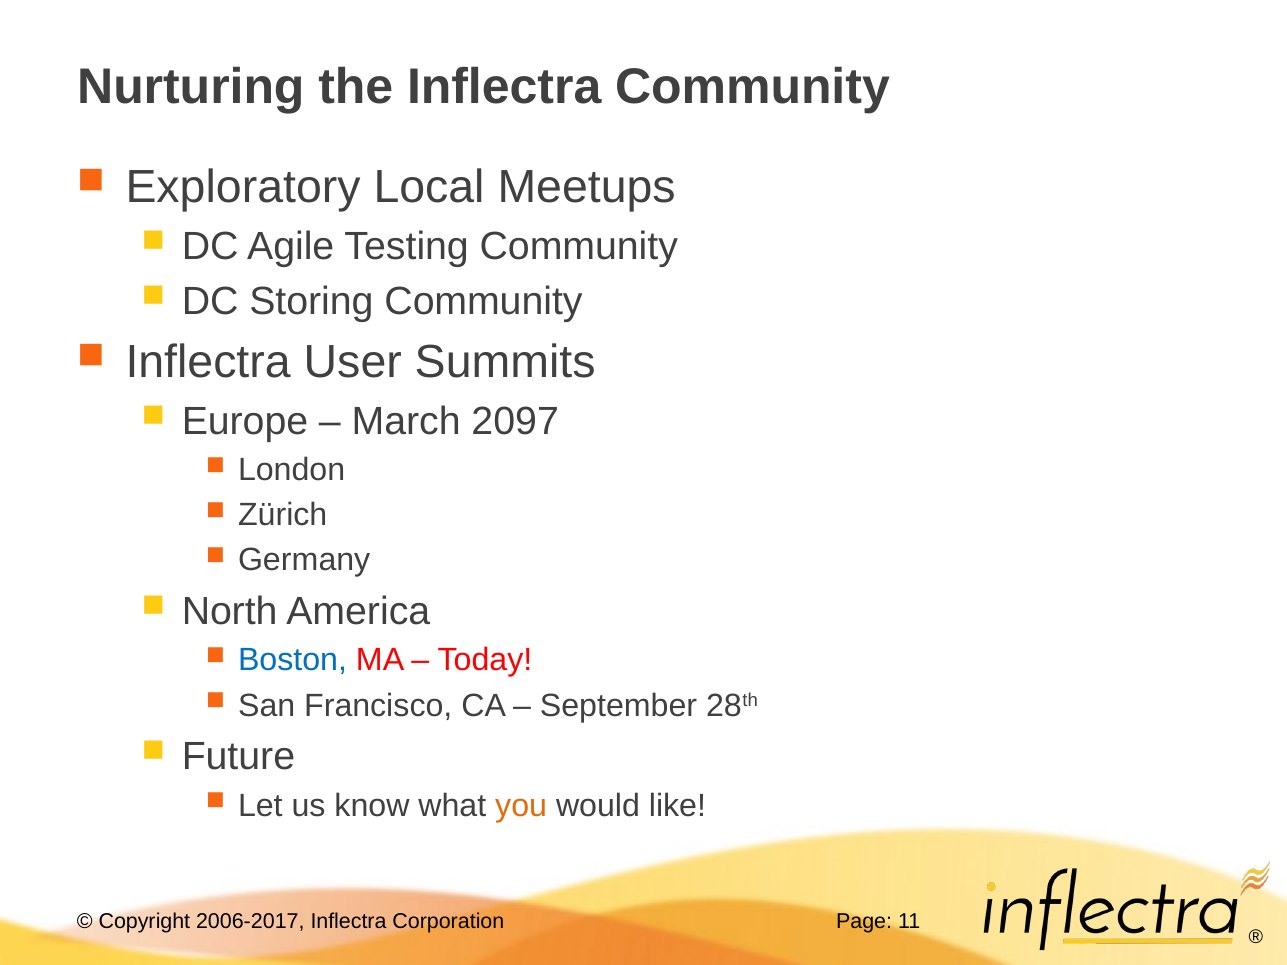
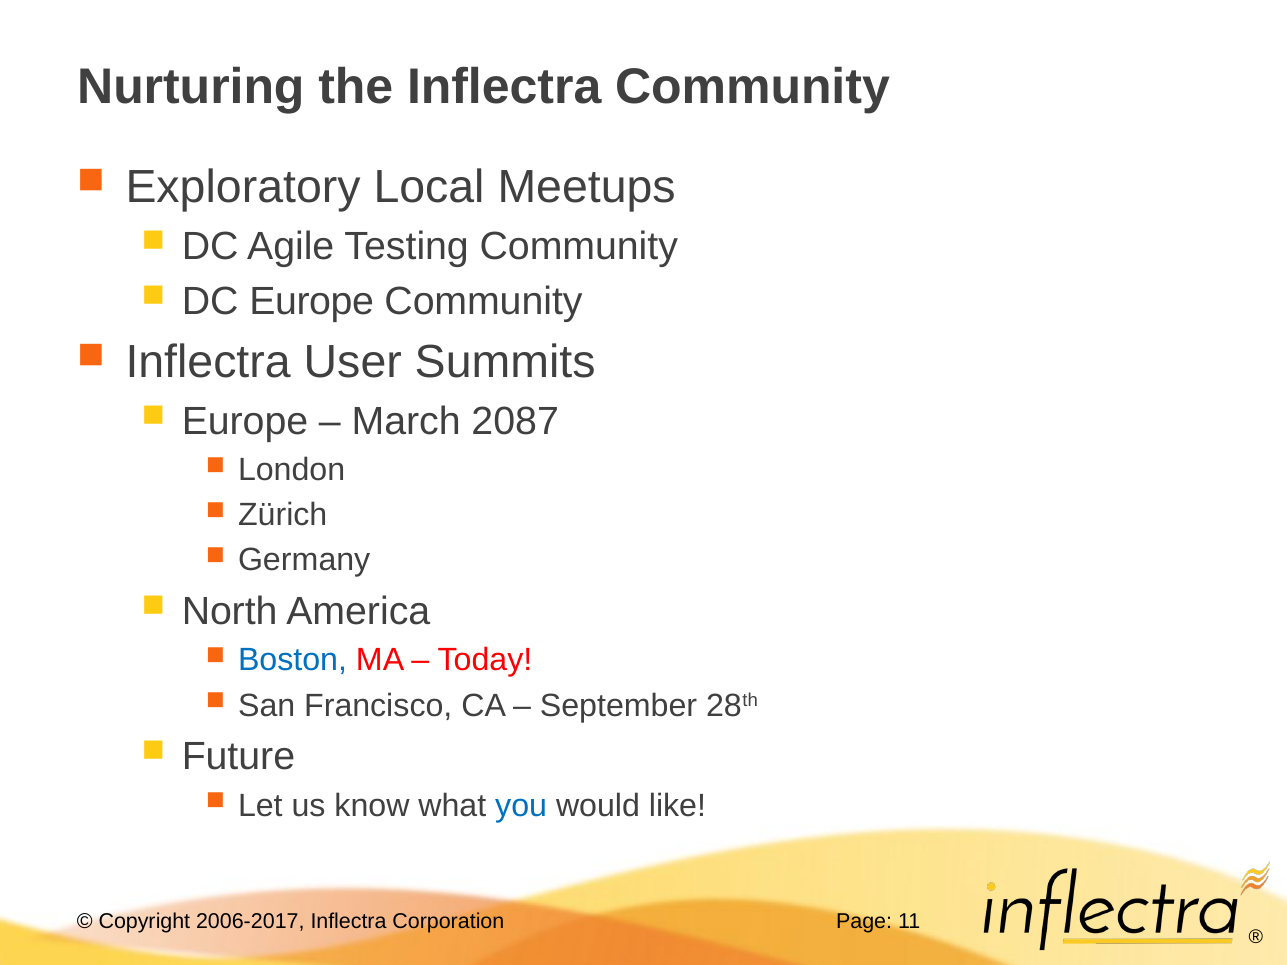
DC Storing: Storing -> Europe (312, 302)
2097: 2097 -> 2087 (515, 422)
you colour: orange -> blue (521, 806)
